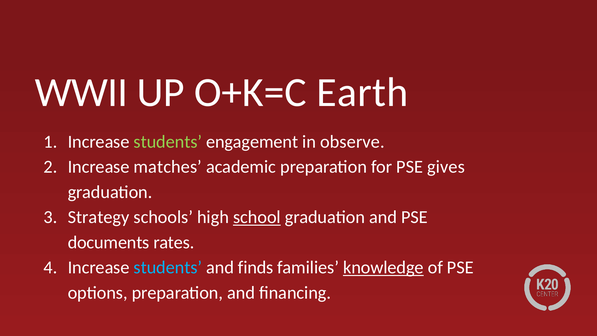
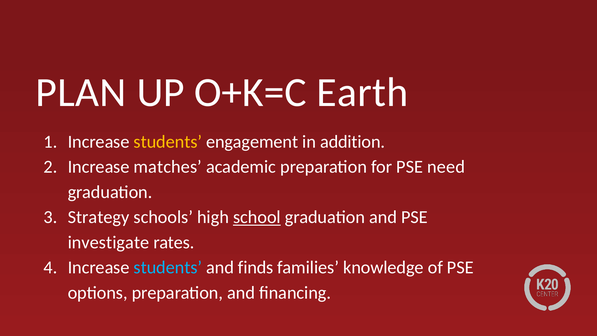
WWII: WWII -> PLAN (81, 92)
students colour: light green -> yellow (168, 142)
observe: observe -> addition (353, 142)
gives: gives -> need (446, 167)
documents: documents -> investigate (108, 242)
knowledge underline: present -> none (383, 267)
